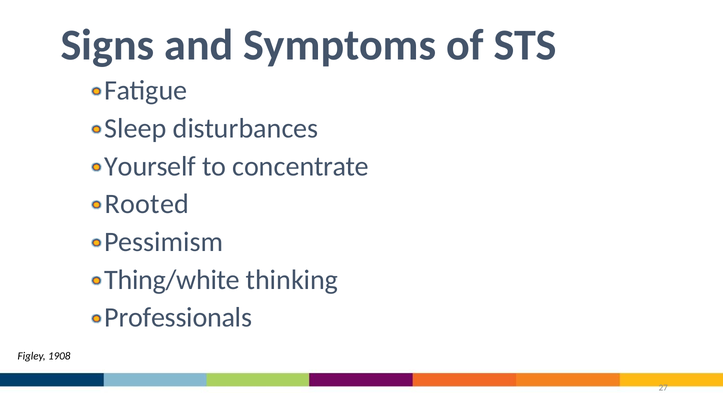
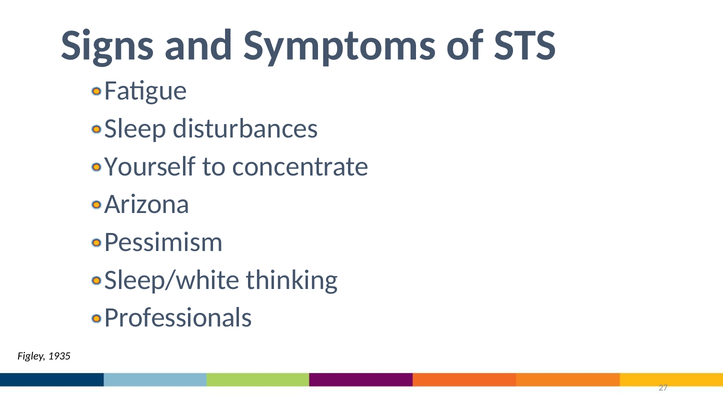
Rooted: Rooted -> Arizona (147, 204)
Thing/white: Thing/white -> Sleep/white (172, 280)
1908: 1908 -> 1935 (59, 357)
